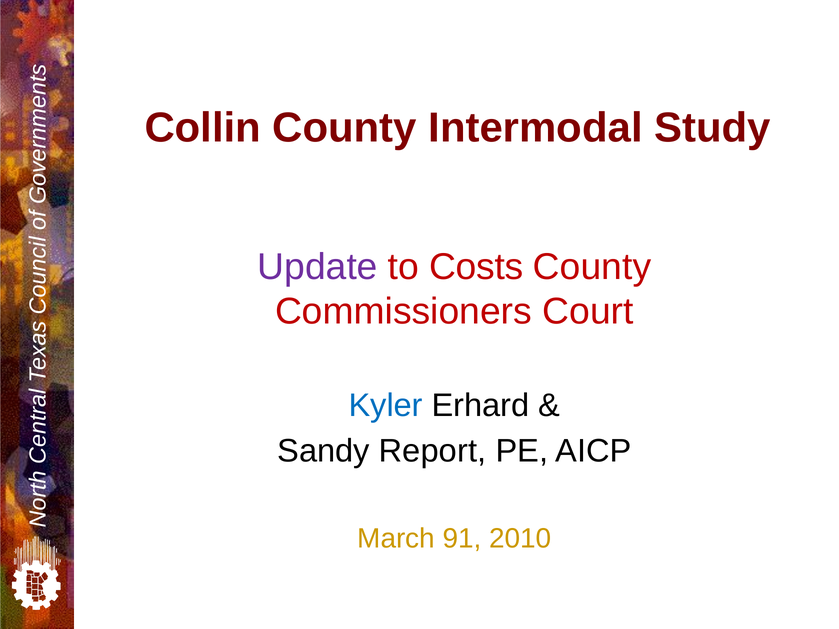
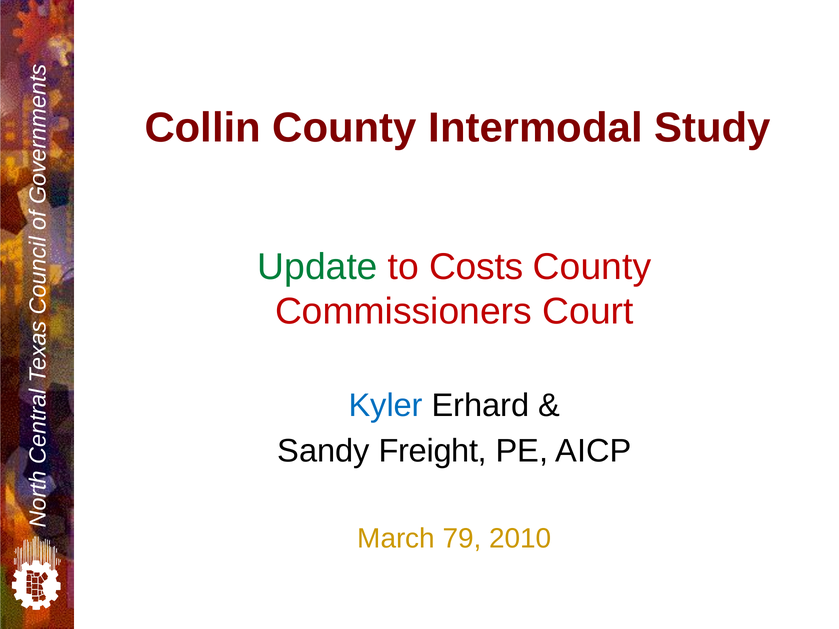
Update colour: purple -> green (317, 267)
Report: Report -> Freight (433, 451)
91: 91 -> 79 (462, 539)
